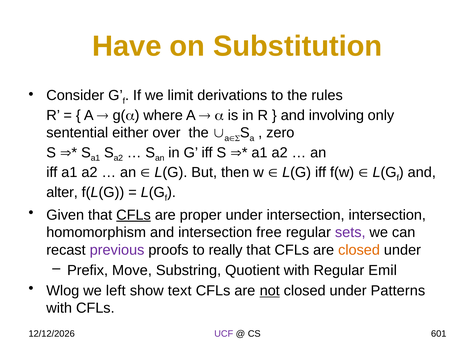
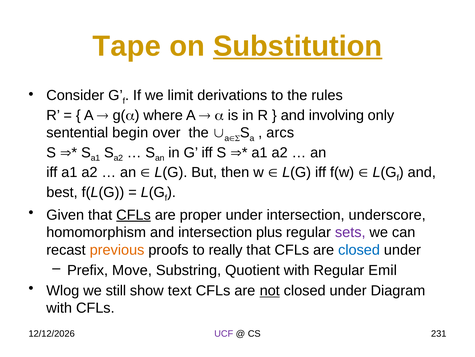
Have: Have -> Tape (127, 46)
Substitution underline: none -> present (298, 46)
either: either -> begin (130, 132)
zero: zero -> arcs (280, 132)
alter: alter -> best (62, 192)
intersection intersection: intersection -> underscore (387, 215)
free: free -> plus (269, 232)
previous colour: purple -> orange (117, 249)
closed colour: orange -> blue (359, 249)
left: left -> still (116, 290)
Patterns: Patterns -> Diagram (398, 290)
601: 601 -> 231 (439, 333)
